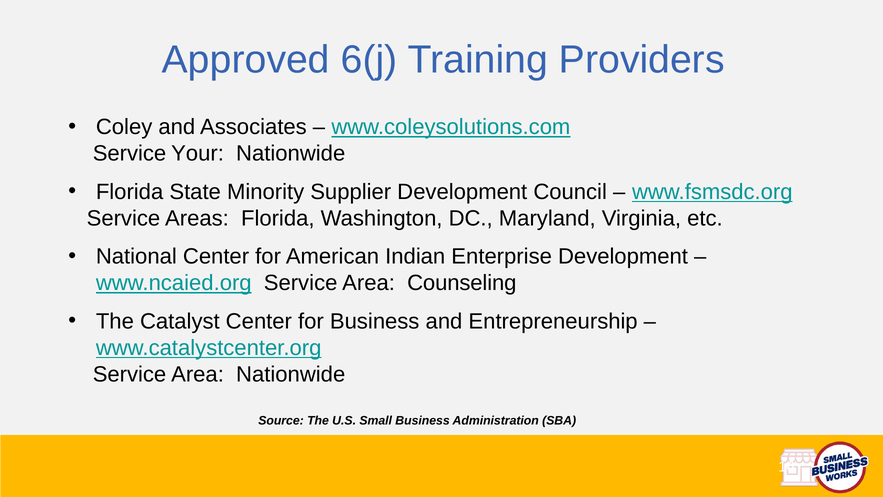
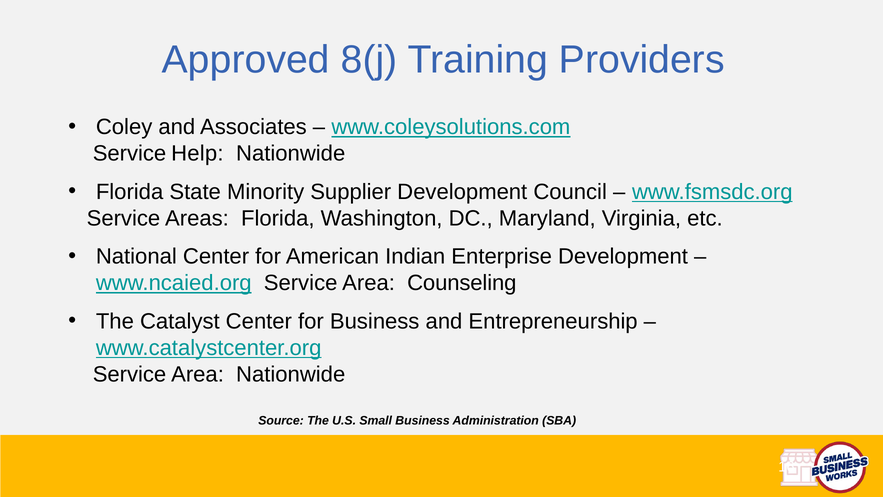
6(j: 6(j -> 8(j (369, 60)
Your: Your -> Help (197, 153)
